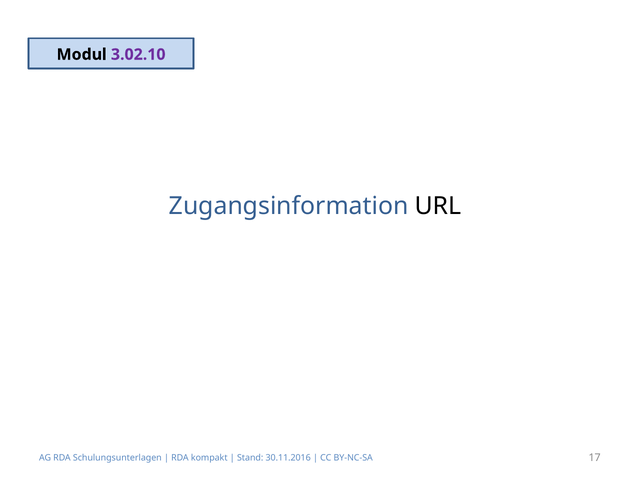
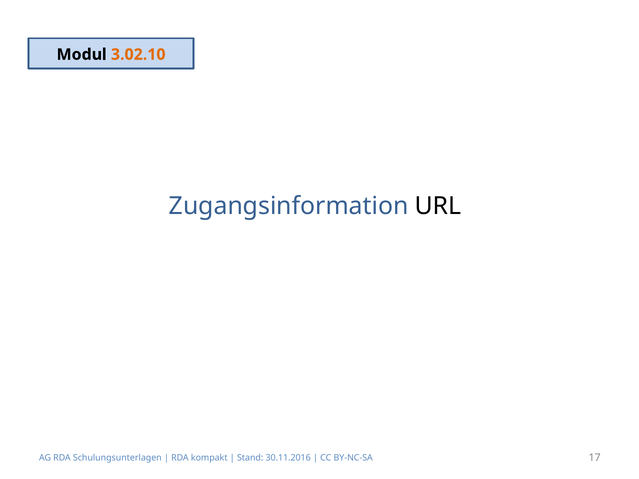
3.02.10 colour: purple -> orange (138, 55)
